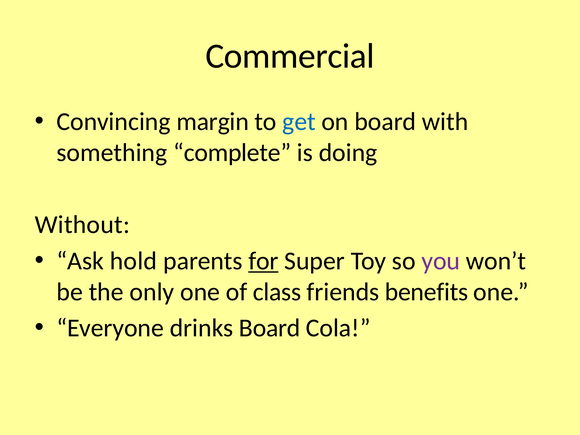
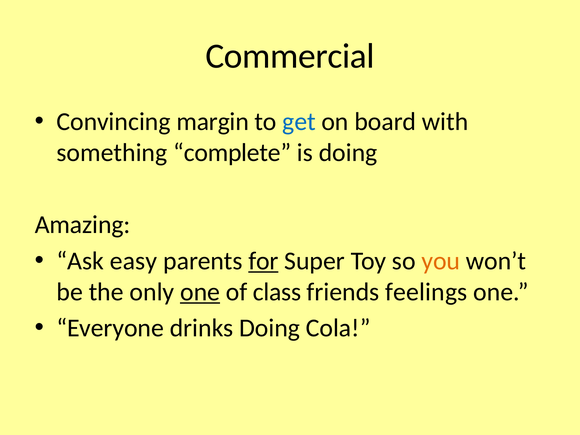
Without: Without -> Amazing (83, 225)
hold: hold -> easy (134, 261)
you colour: purple -> orange (441, 261)
one underline: none -> present (200, 292)
benefits: benefits -> feelings (426, 292)
drinks Board: Board -> Doing (270, 328)
